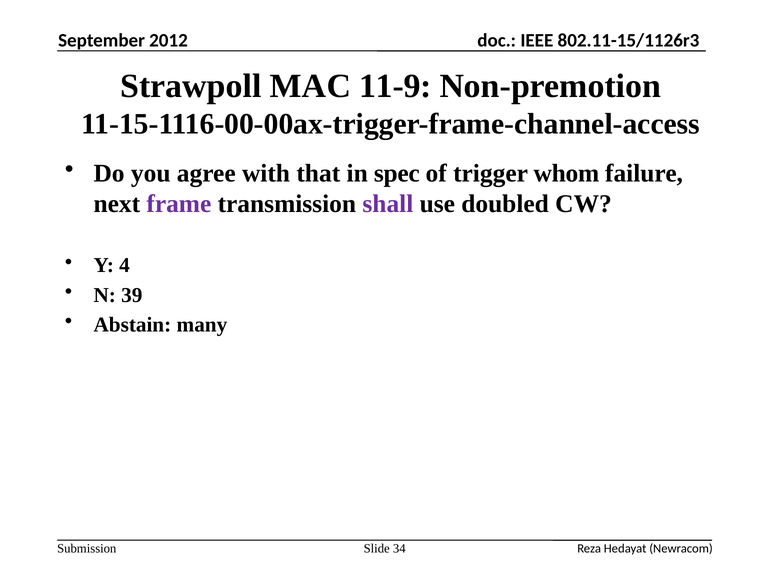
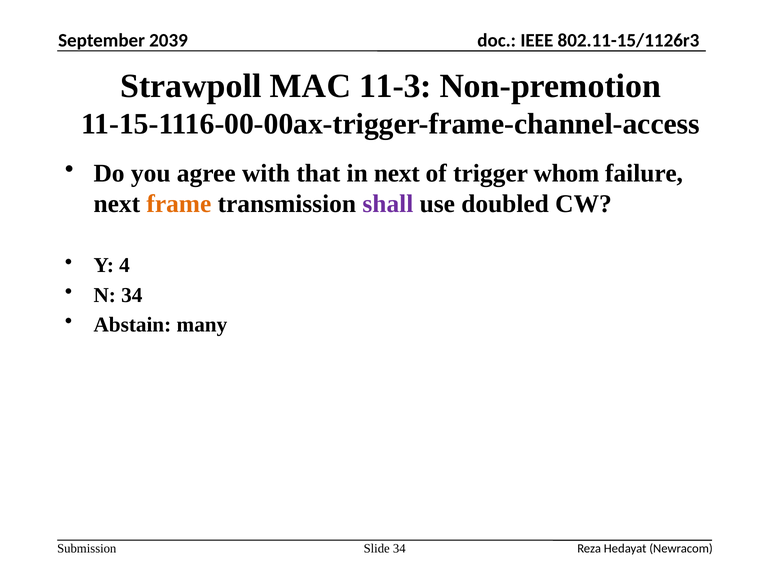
2012: 2012 -> 2039 (169, 41)
11-9: 11-9 -> 11-3 (395, 86)
in spec: spec -> next (397, 173)
frame colour: purple -> orange (179, 204)
N 39: 39 -> 34 (132, 295)
